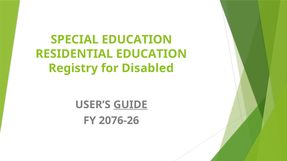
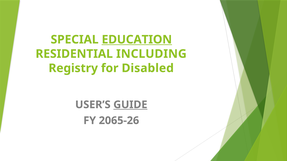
EDUCATION underline: none -> present (137, 40)
RESIDENTIAL EDUCATION: EDUCATION -> INCLUDING (151, 54)
2076-26: 2076-26 -> 2065-26 (119, 121)
